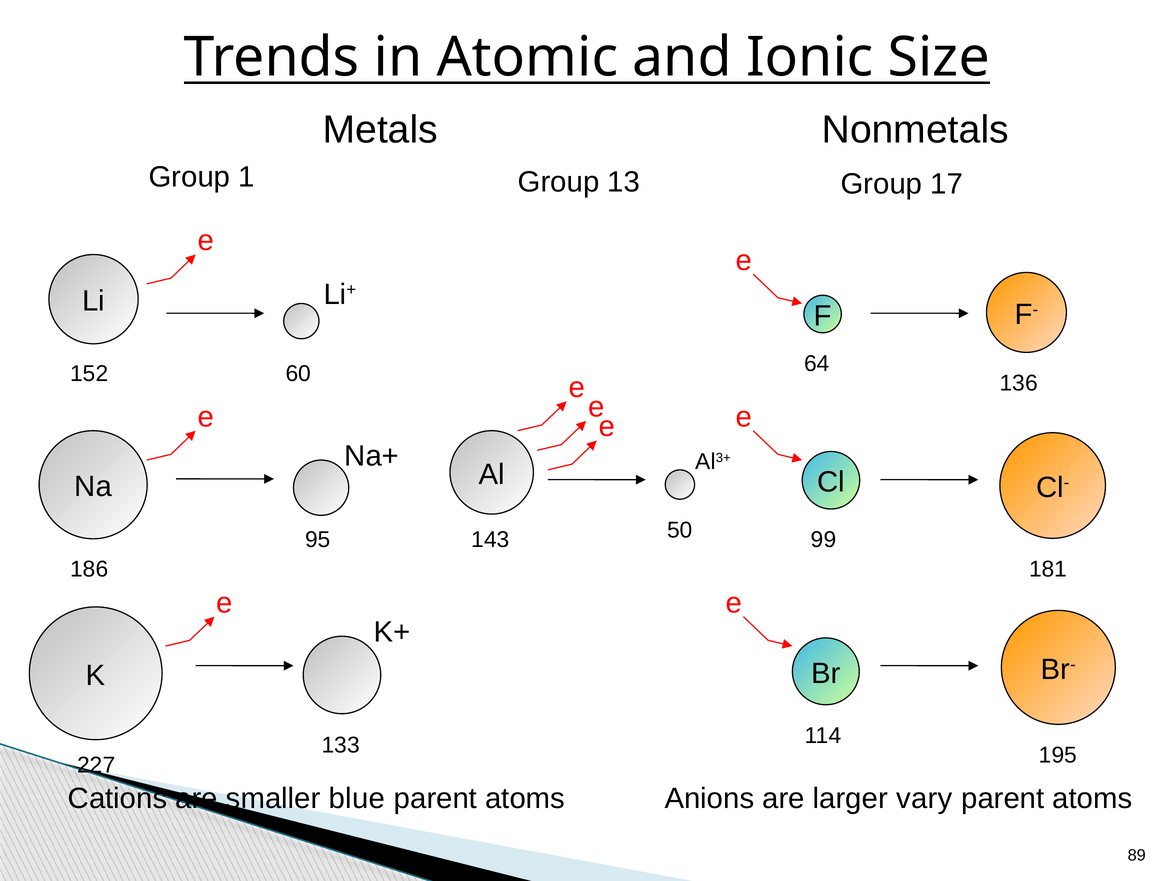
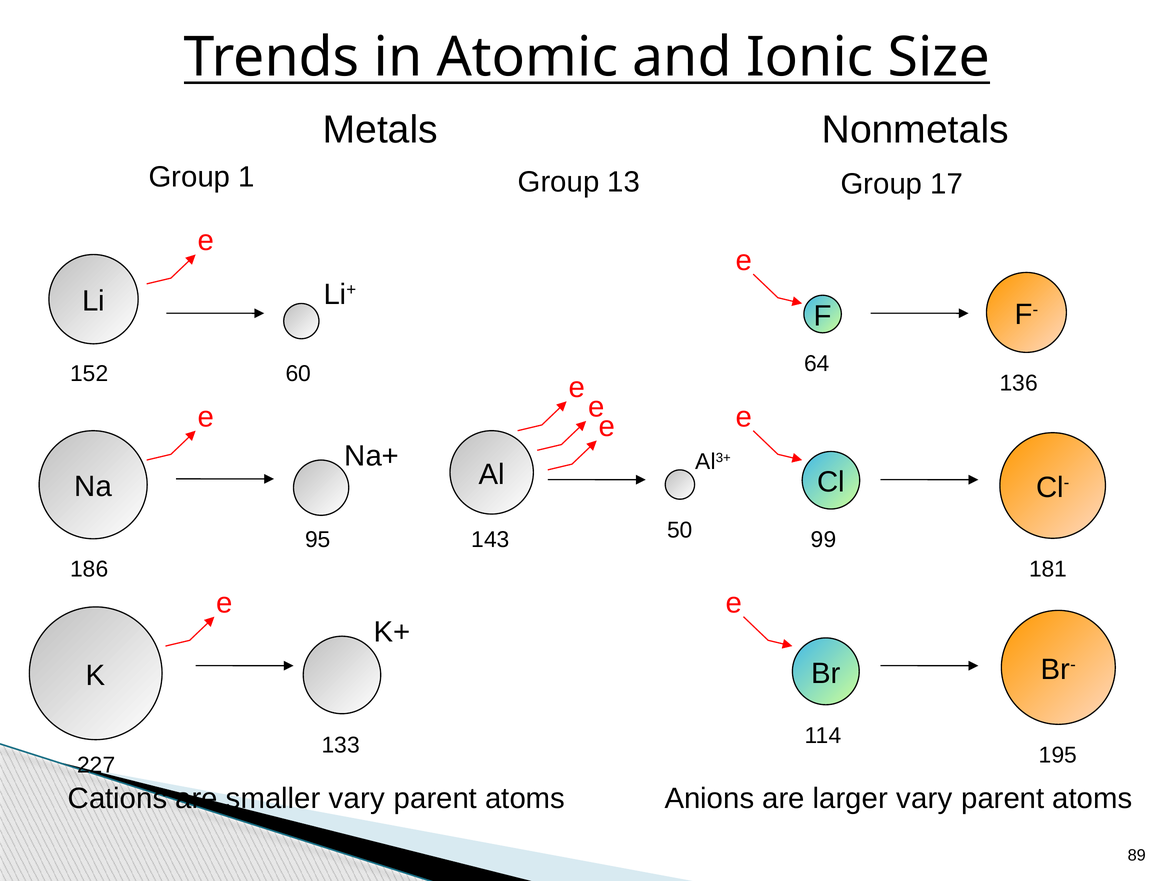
smaller blue: blue -> vary (357, 798)
